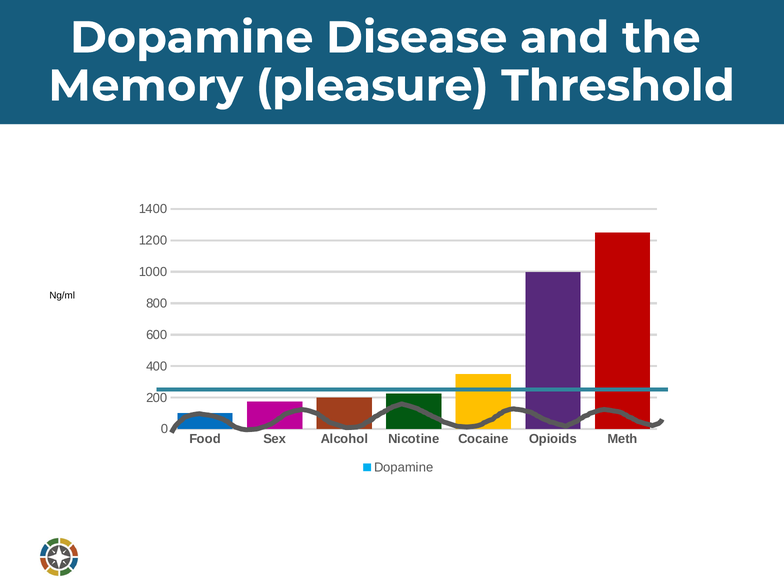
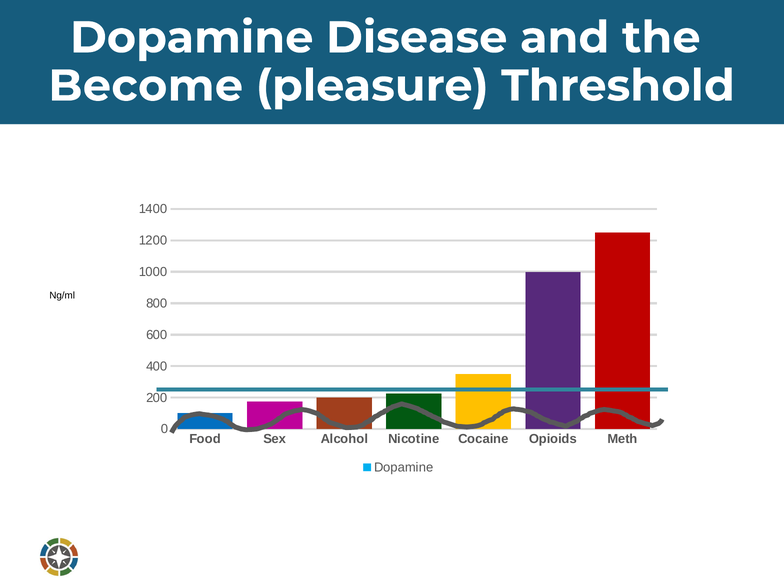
Memory: Memory -> Become (146, 86)
